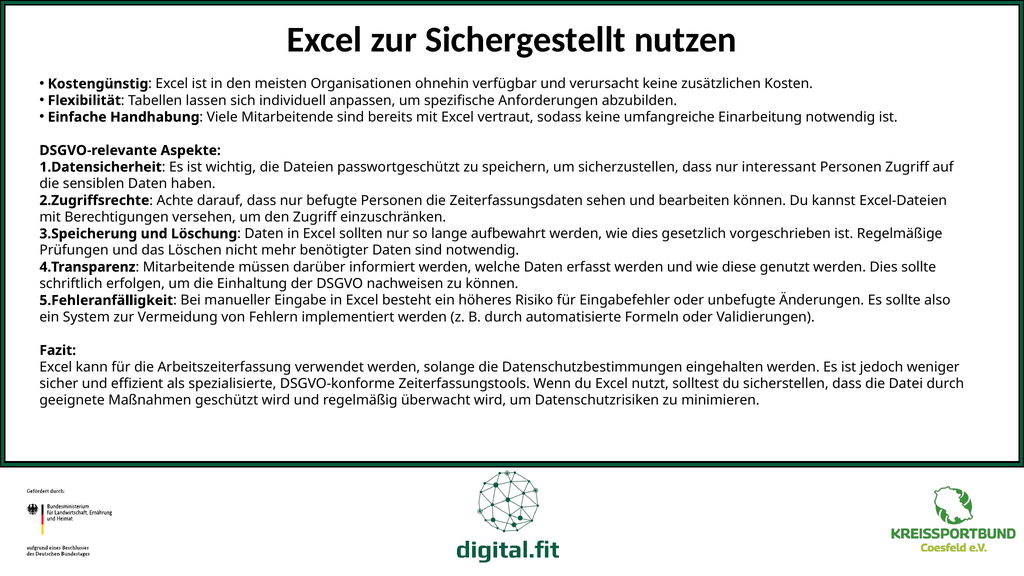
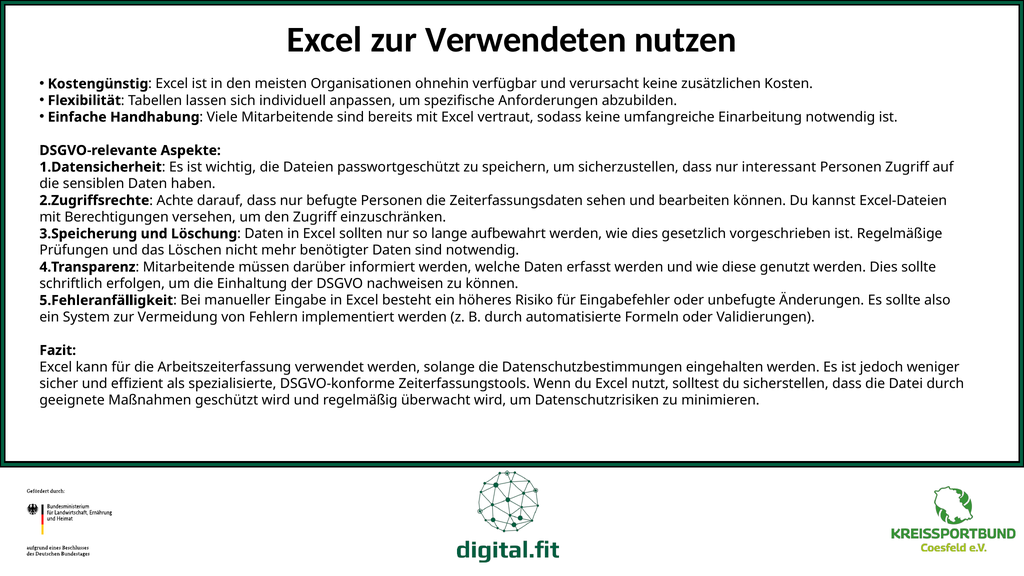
Sichergestellt: Sichergestellt -> Verwendeten (526, 40)
